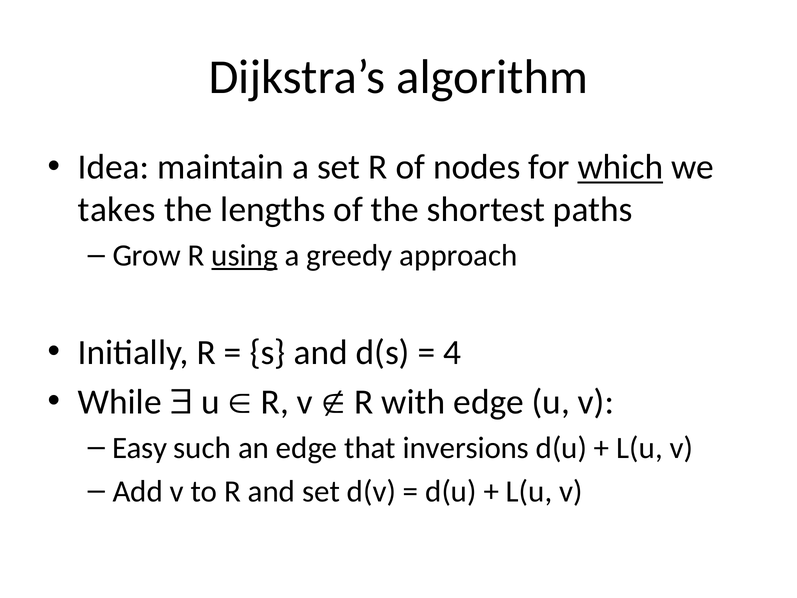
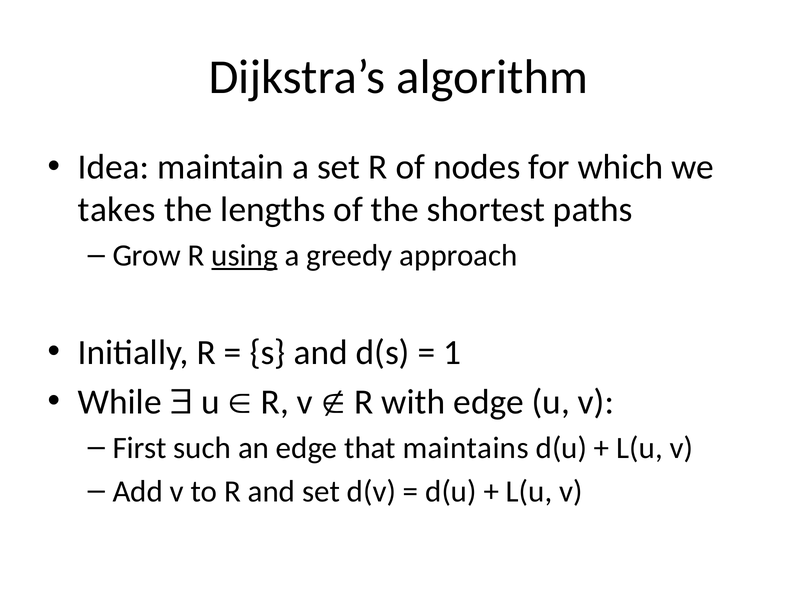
which underline: present -> none (620, 167)
4: 4 -> 1 (452, 352)
Easy: Easy -> First (140, 448)
inversions: inversions -> maintains (466, 448)
